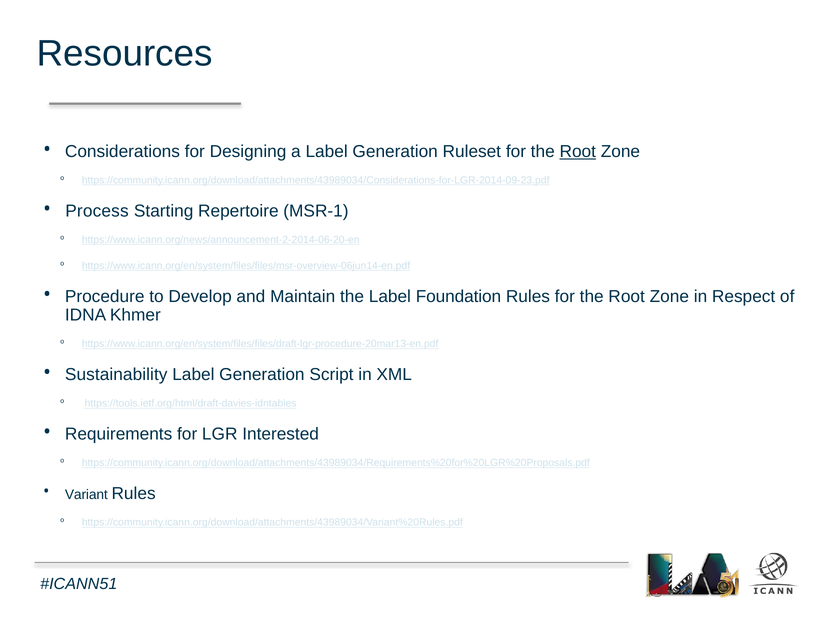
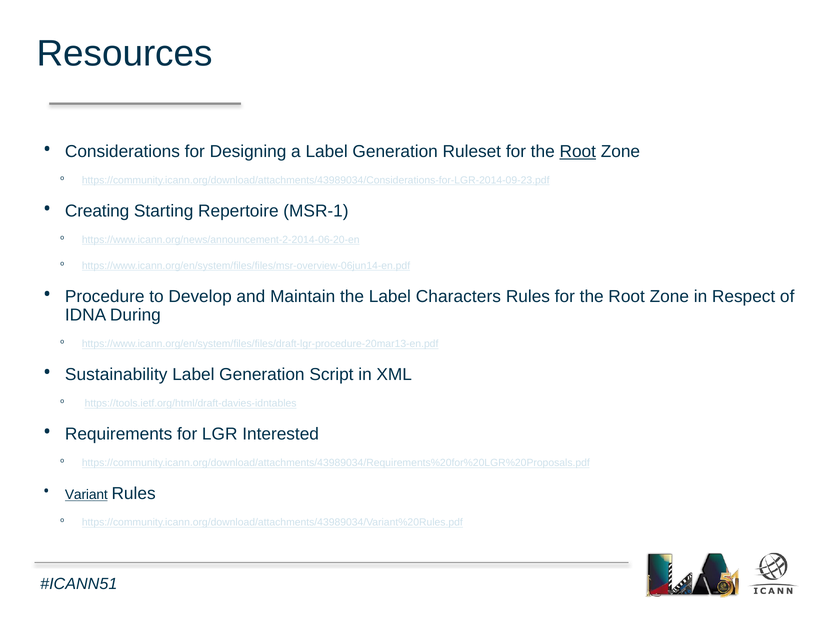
Process: Process -> Creating (97, 211)
Foundation: Foundation -> Characters (458, 296)
Khmer: Khmer -> During (135, 315)
Variant underline: none -> present (86, 495)
